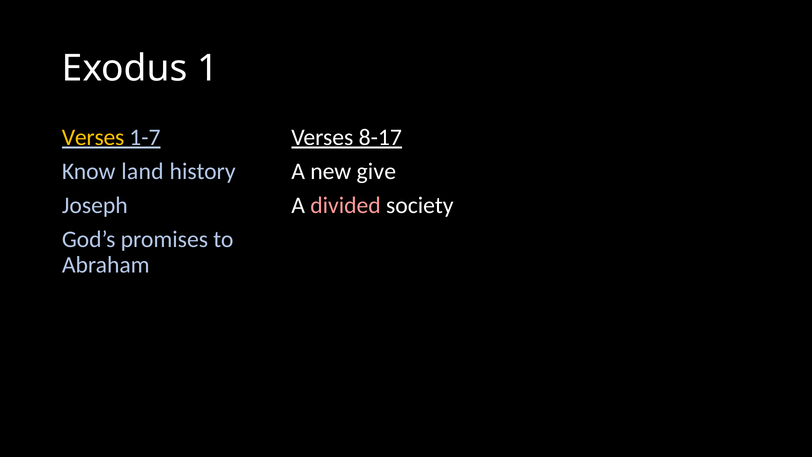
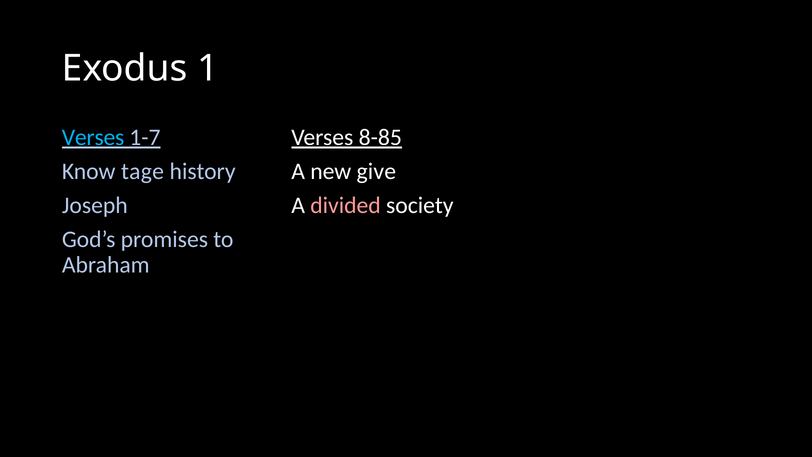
Verses colour: yellow -> light blue (93, 137)
8-17: 8-17 -> 8-85 (380, 137)
land: land -> tage (142, 171)
